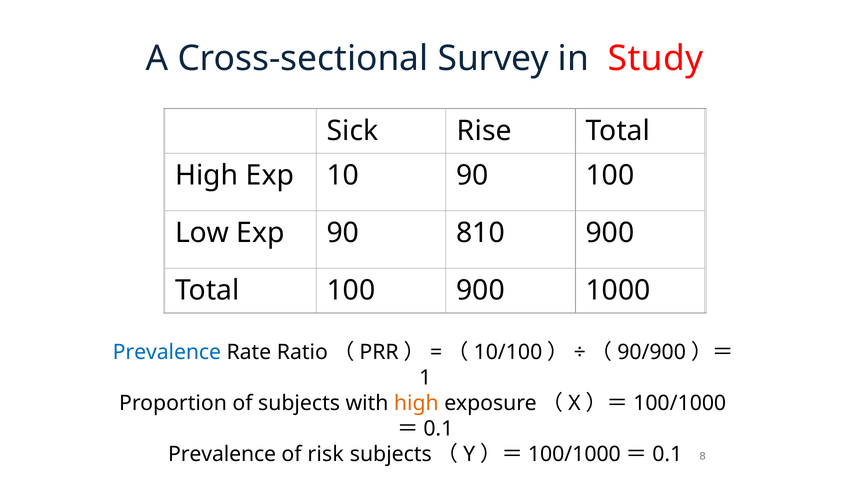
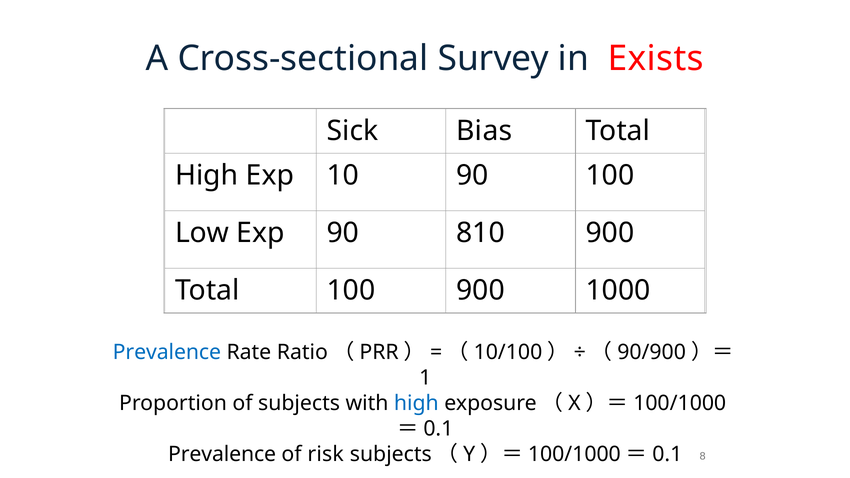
Study: Study -> Exists (656, 59)
Rise: Rise -> Bias (484, 131)
high colour: orange -> blue (416, 403)
